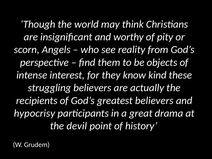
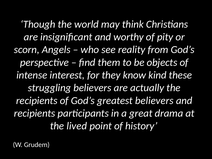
hypocrisy: hypocrisy -> recipients (35, 113)
devil: devil -> lived (77, 126)
